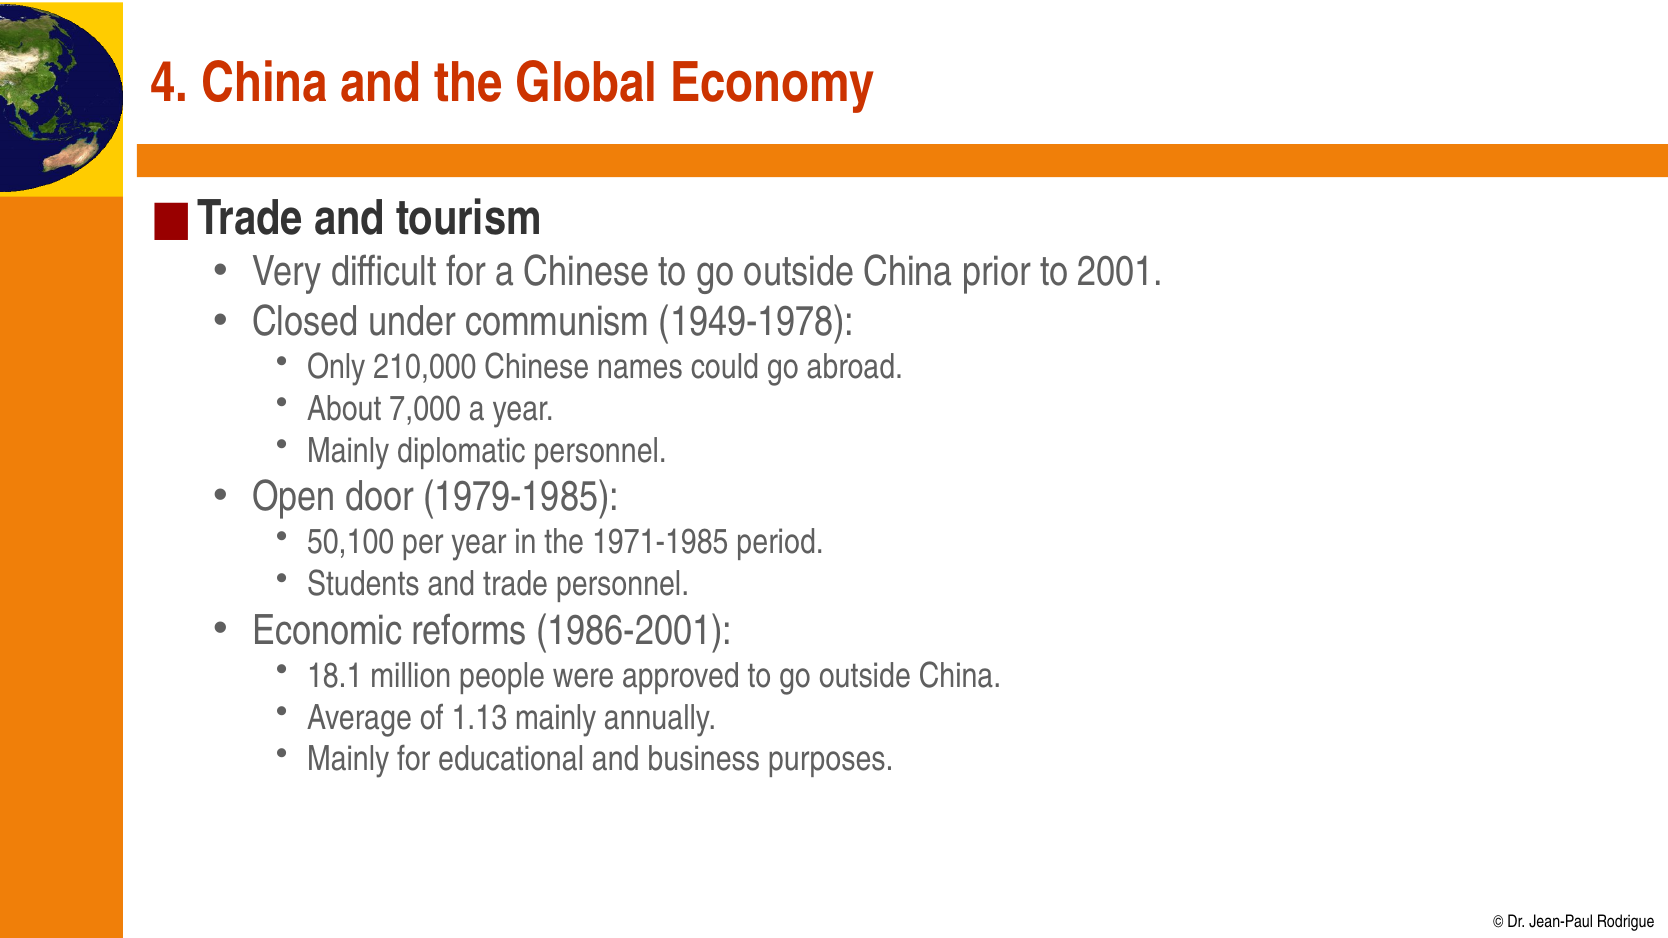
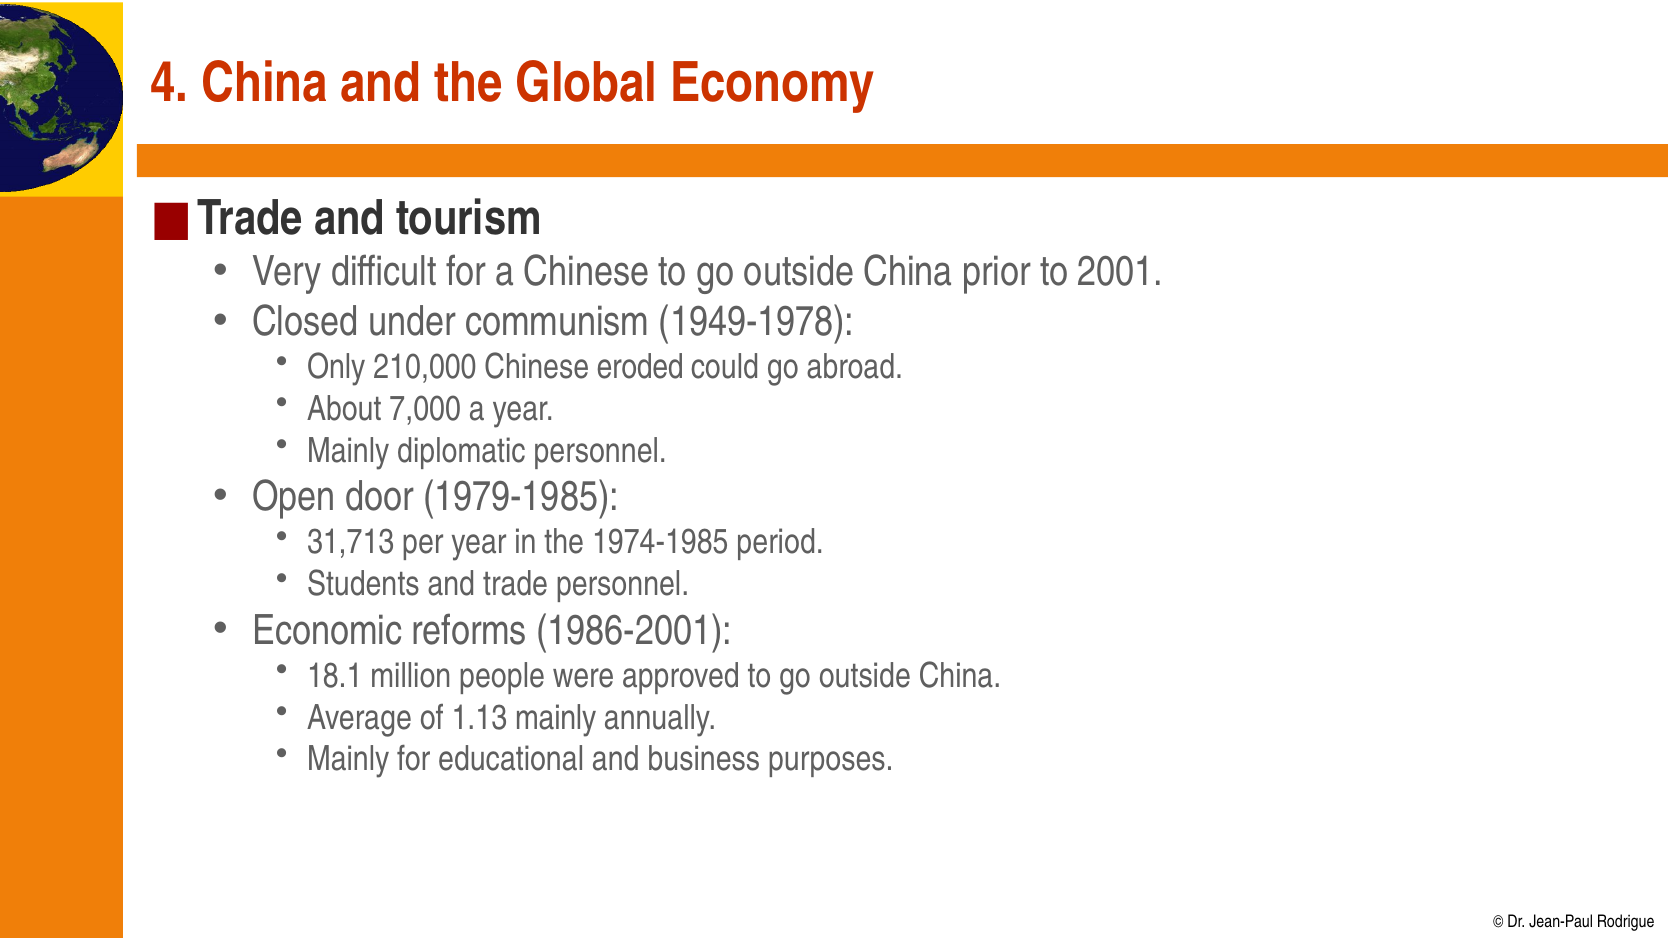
names: names -> eroded (640, 367)
50,100: 50,100 -> 31,713 (351, 543)
1971-1985: 1971-1985 -> 1974-1985 (660, 543)
